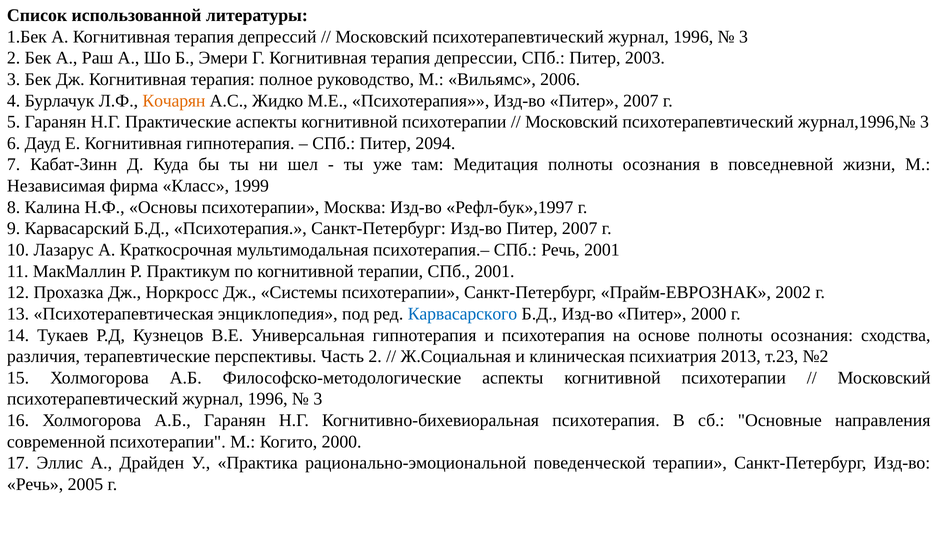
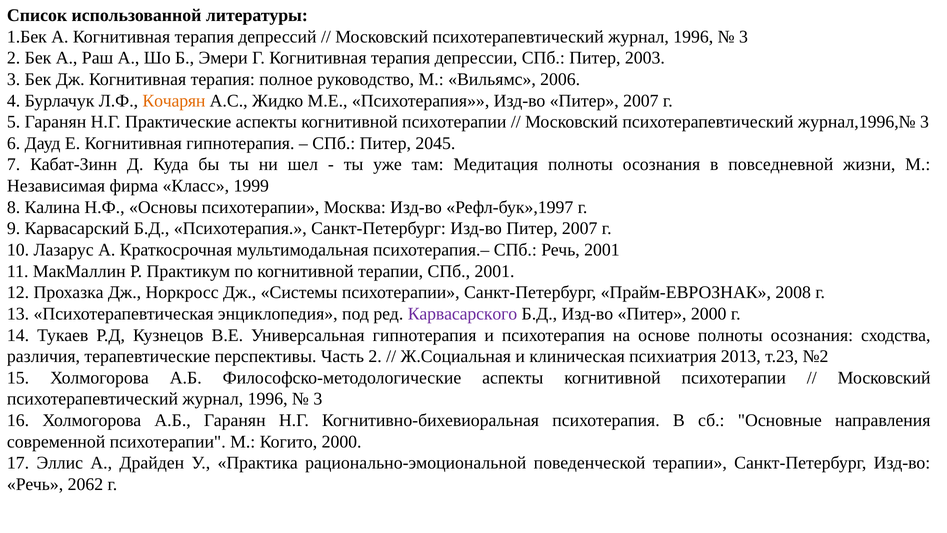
2094: 2094 -> 2045 (435, 143)
2002: 2002 -> 2008 (793, 292)
Карвасарского colour: blue -> purple (463, 314)
2005: 2005 -> 2062 (85, 484)
